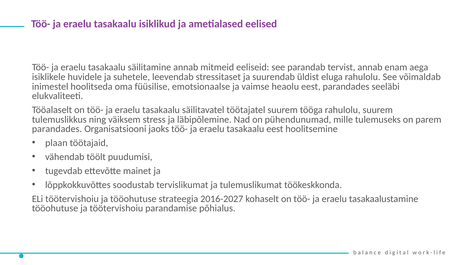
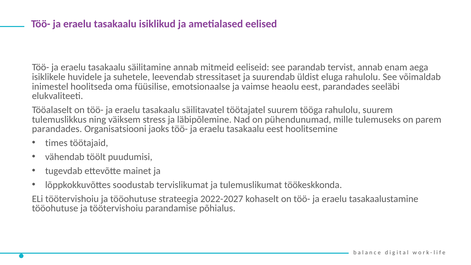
plaan: plaan -> times (56, 143)
2016-2027: 2016-2027 -> 2022-2027 (222, 199)
